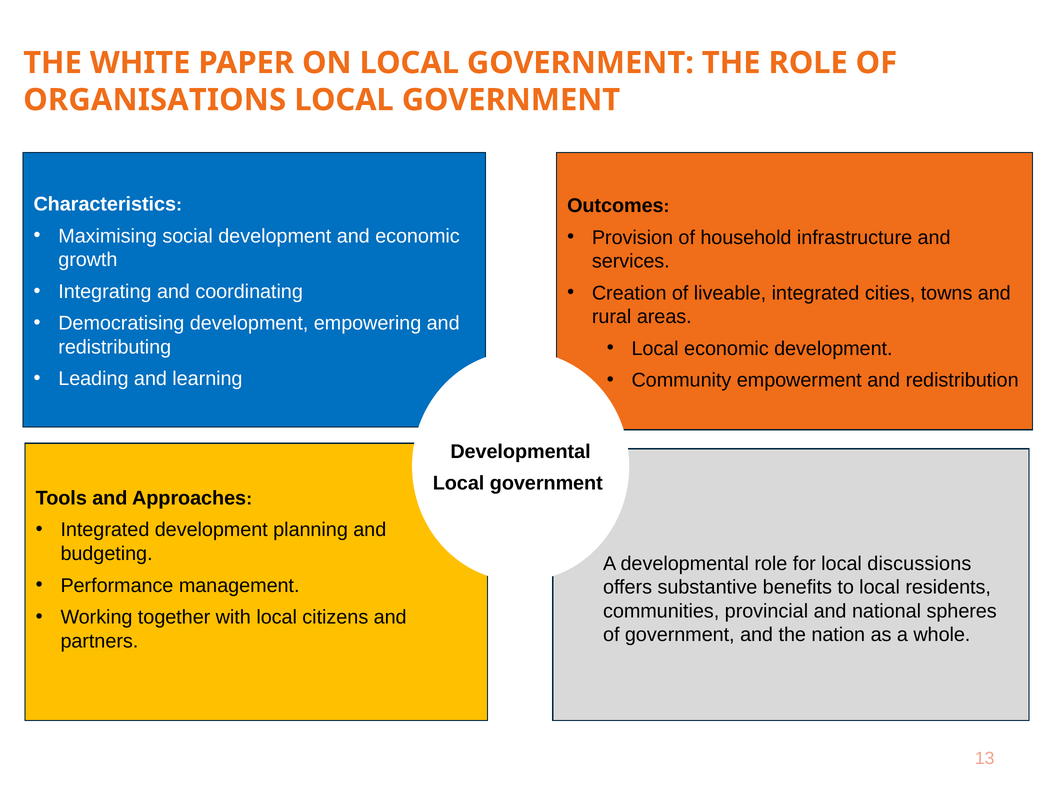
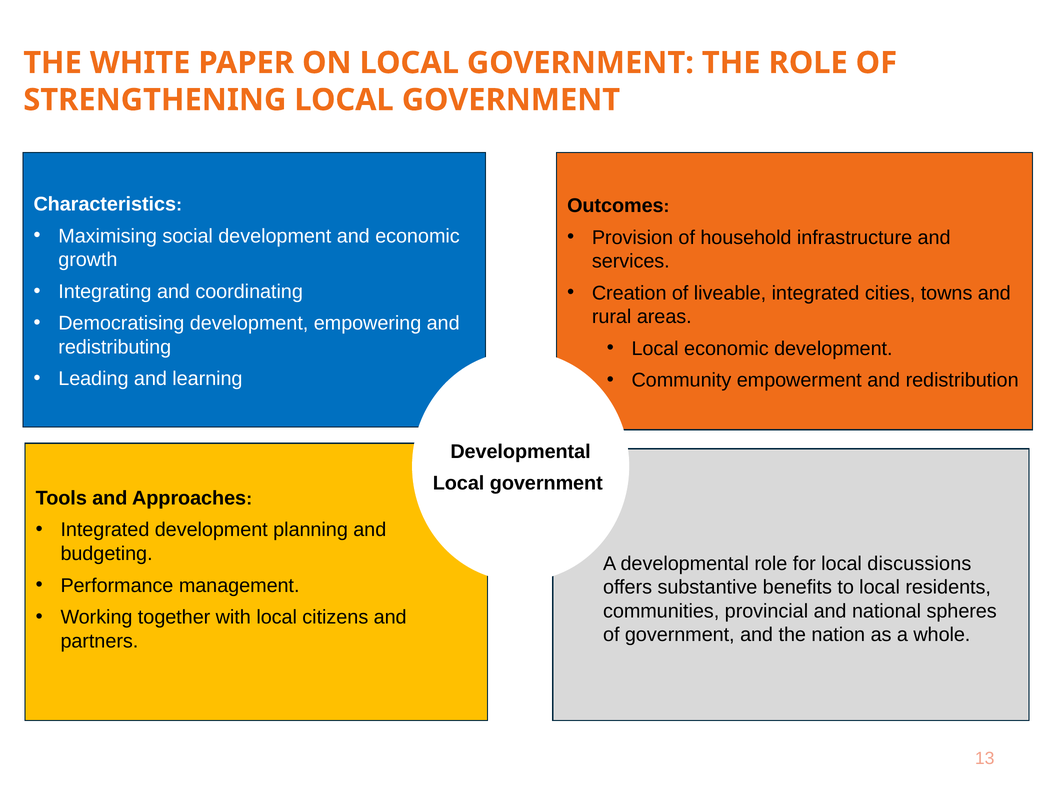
ORGANISATIONS: ORGANISATIONS -> STRENGTHENING (155, 100)
